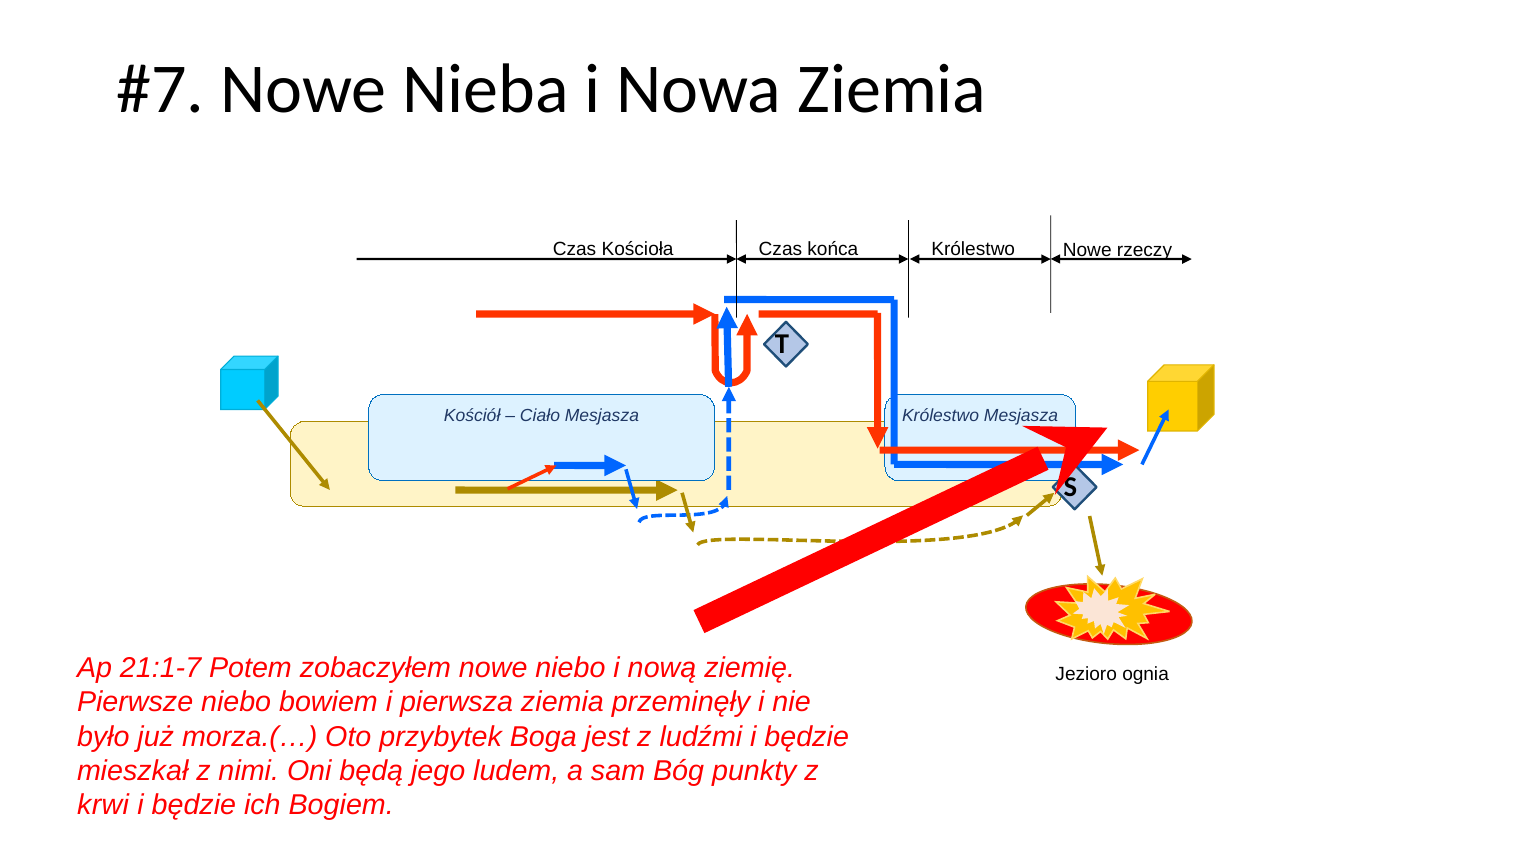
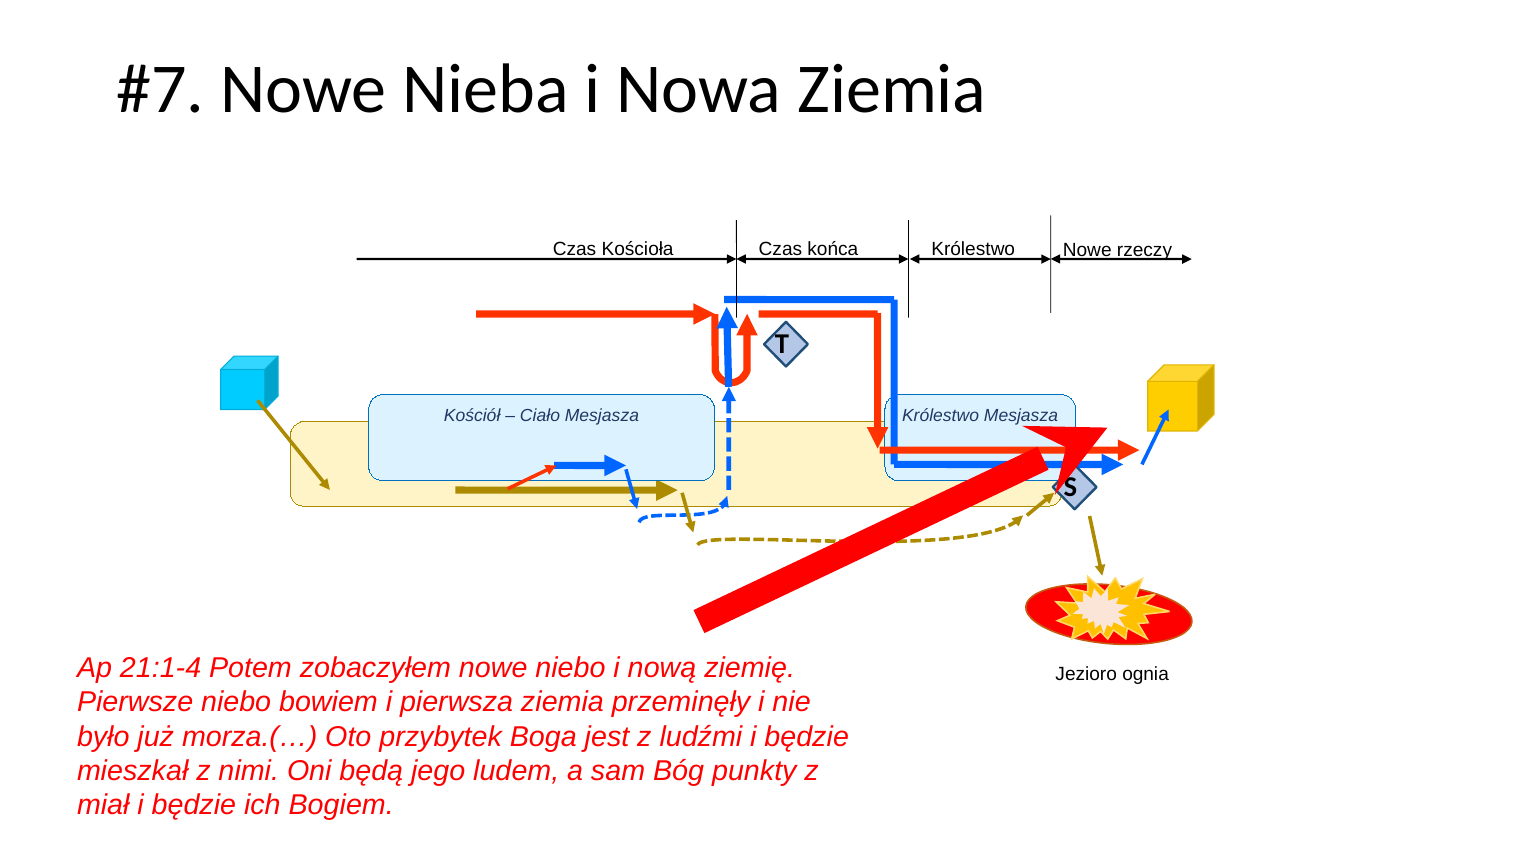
21:1-7: 21:1-7 -> 21:1-4 (161, 668)
krwi: krwi -> miał (103, 805)
